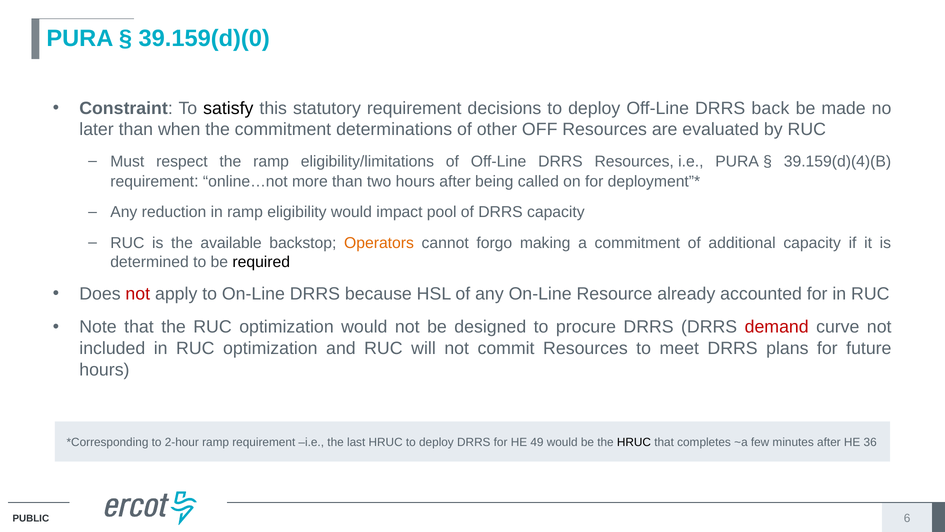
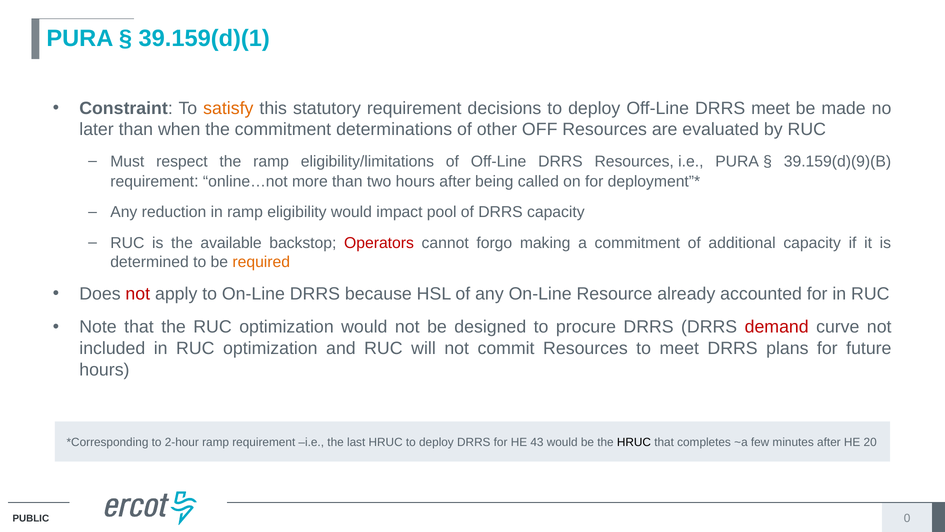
39.159(d)(0: 39.159(d)(0 -> 39.159(d)(1 (204, 38)
satisfy colour: black -> orange (228, 108)
DRRS back: back -> meet (771, 108)
39.159(d)(4)(B: 39.159(d)(4)(B -> 39.159(d)(9)(B (837, 161)
Operators colour: orange -> red (379, 243)
required colour: black -> orange (261, 262)
49: 49 -> 43 (537, 442)
36: 36 -> 20 (870, 442)
6: 6 -> 0 (907, 518)
